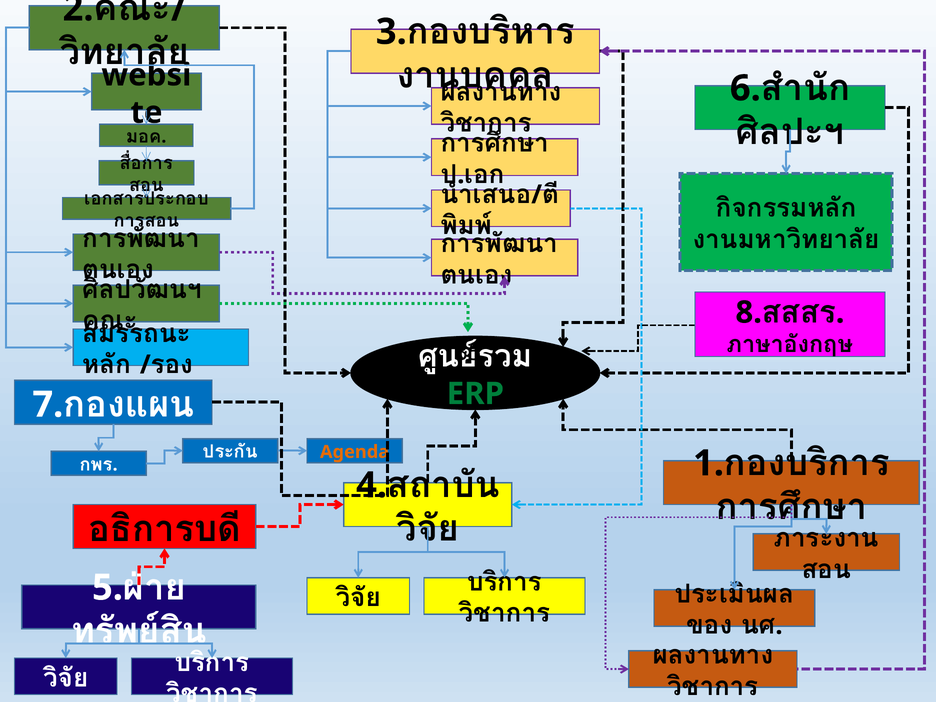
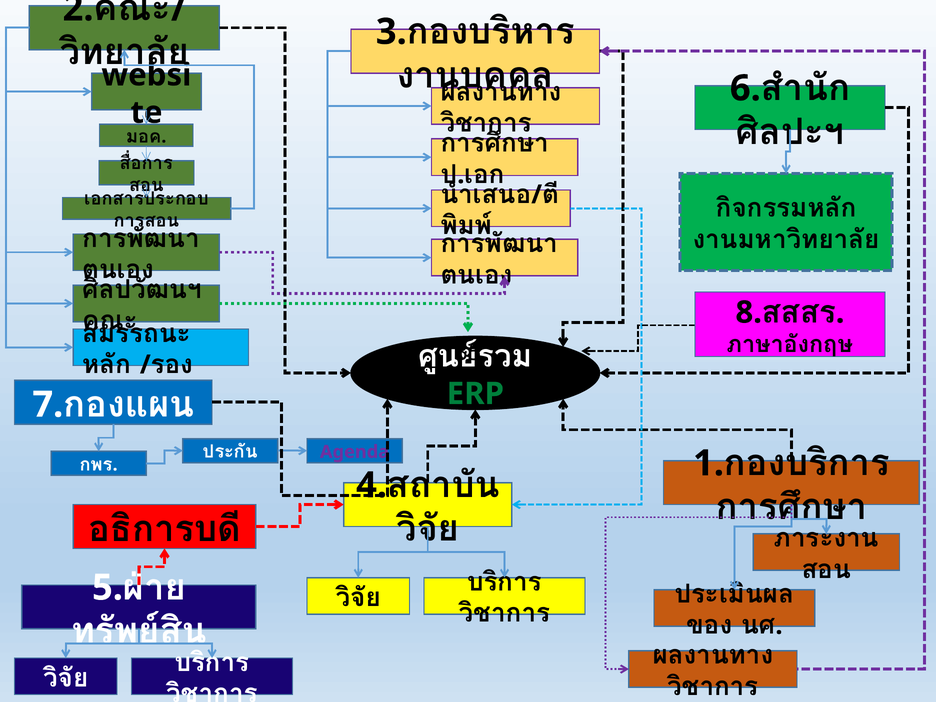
Agenda colour: orange -> purple (355, 452)
